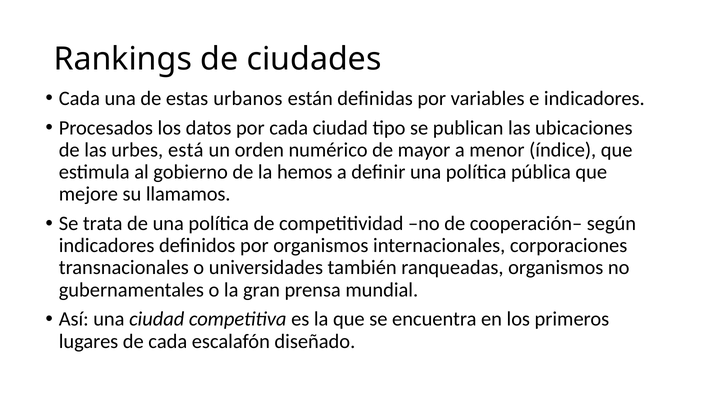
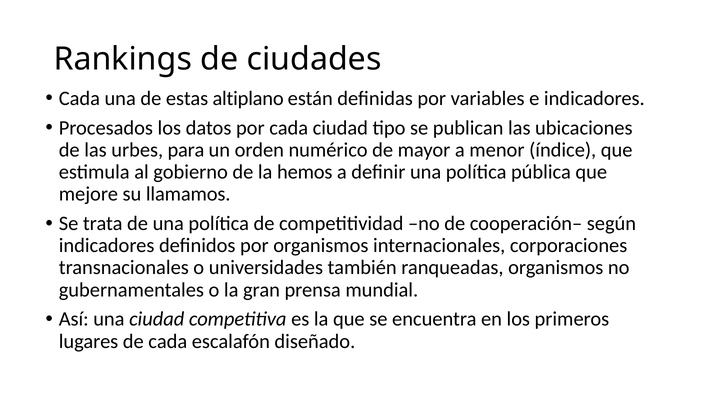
urbanos: urbanos -> altiplano (248, 98)
está: está -> para (186, 150)
